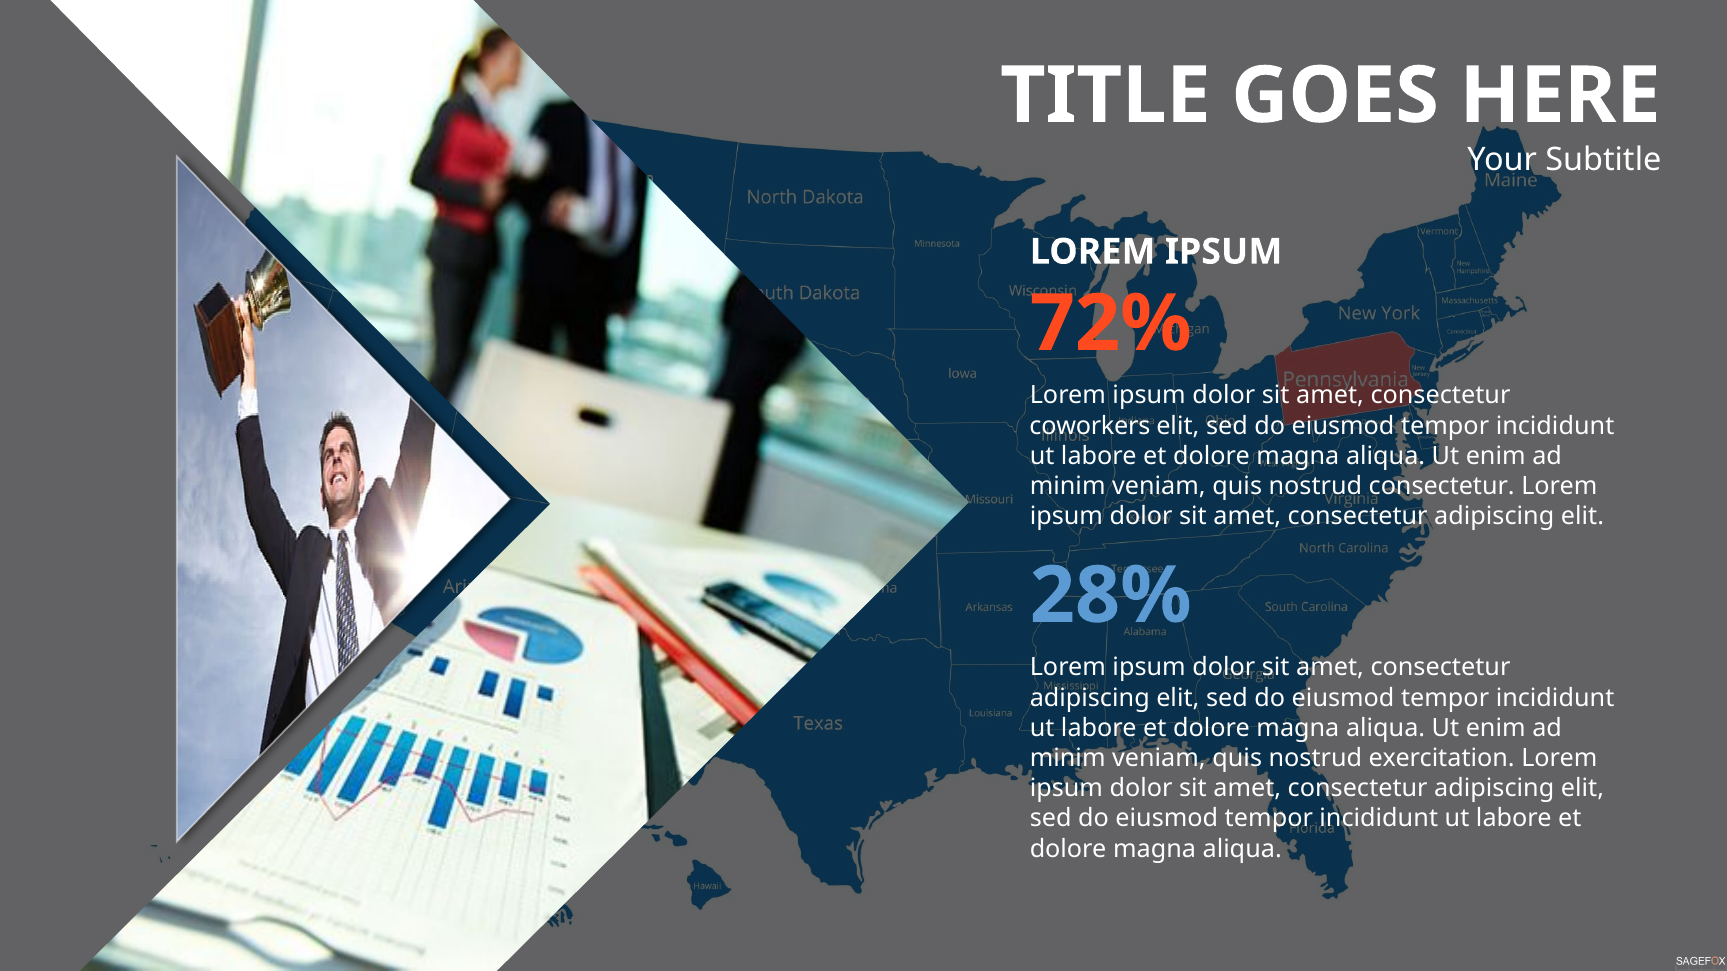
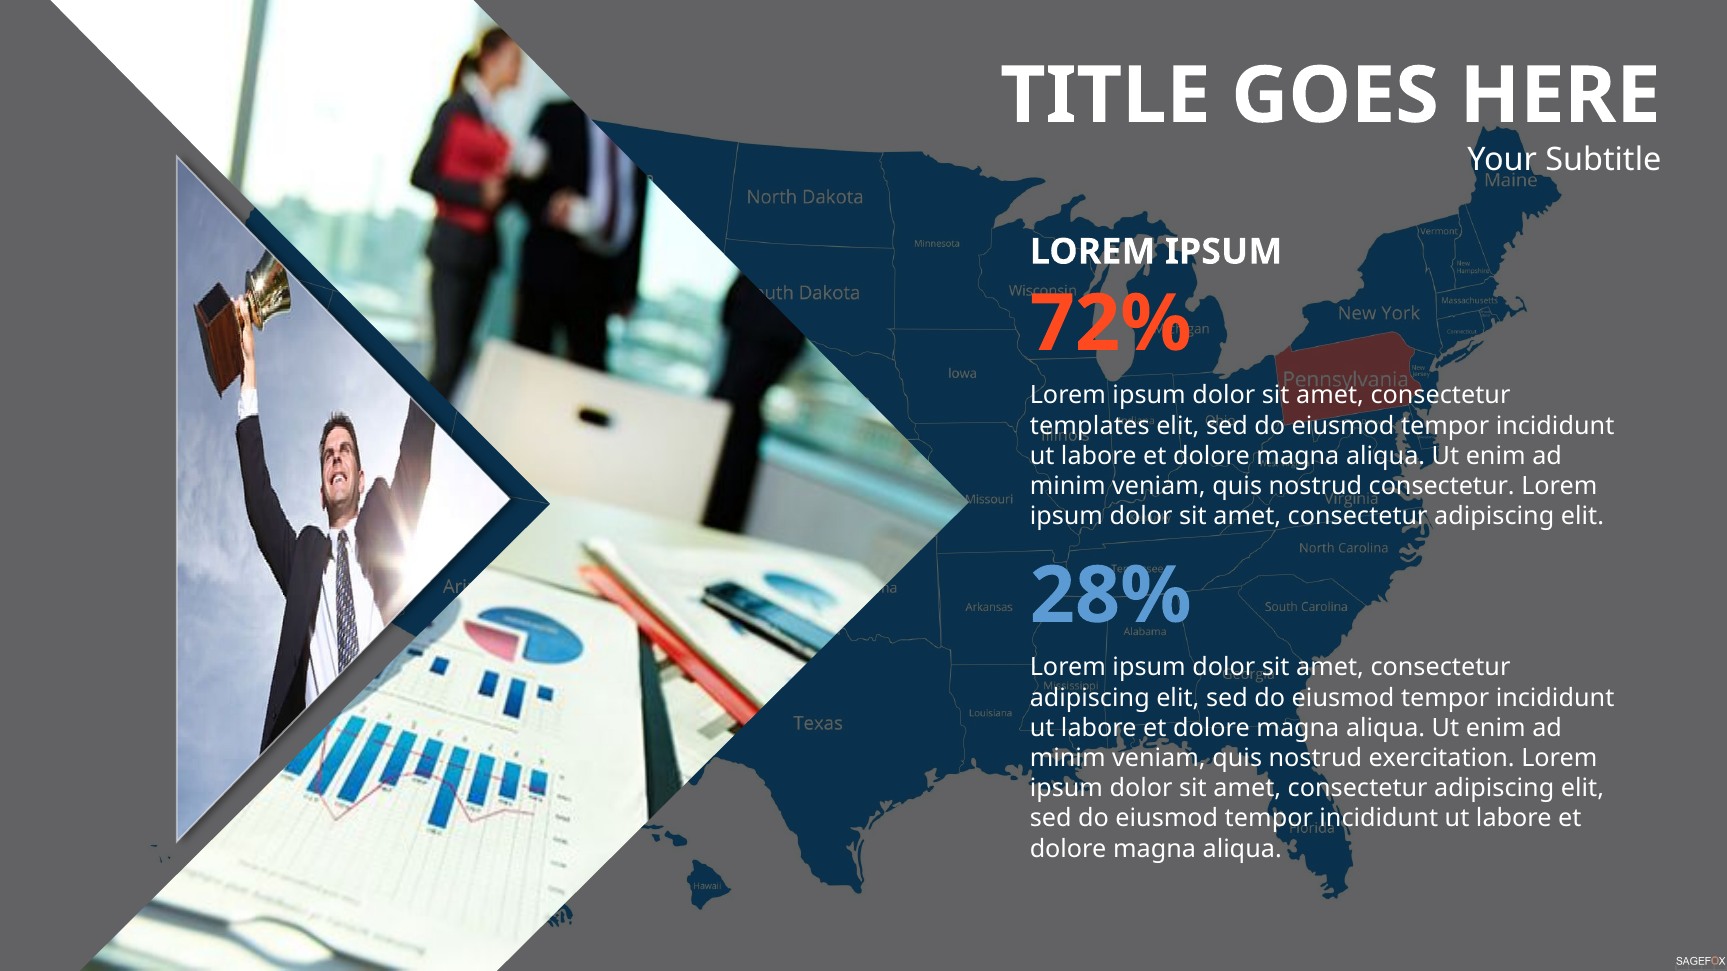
coworkers: coworkers -> templates (1090, 426)
